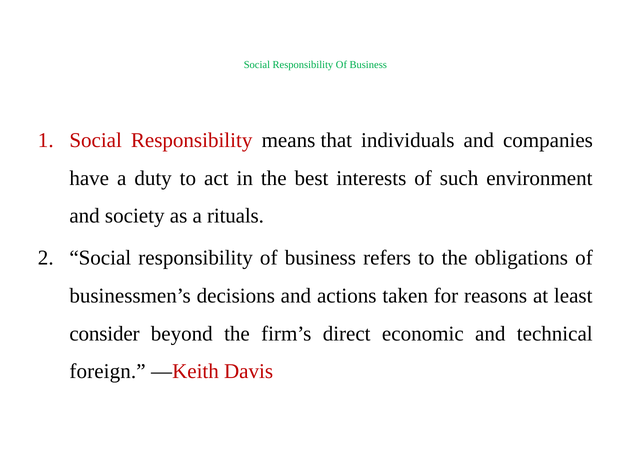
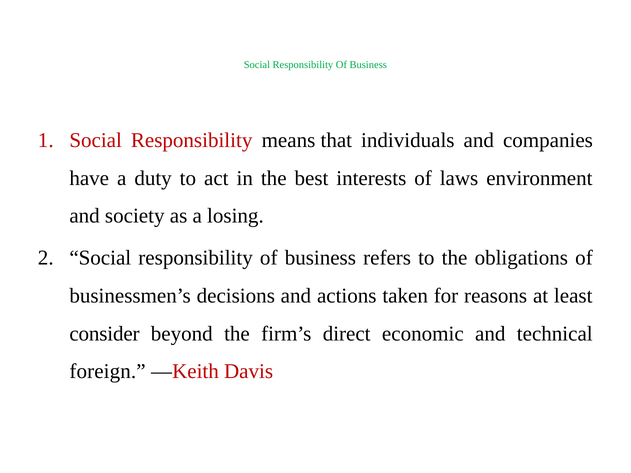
such: such -> laws (459, 178)
rituals: rituals -> losing (235, 216)
